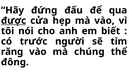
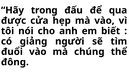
đứng: đứng -> trong (44, 10)
được underline: present -> none (14, 21)
trước: trước -> giảng (34, 42)
răng: răng -> đuổi (12, 52)
